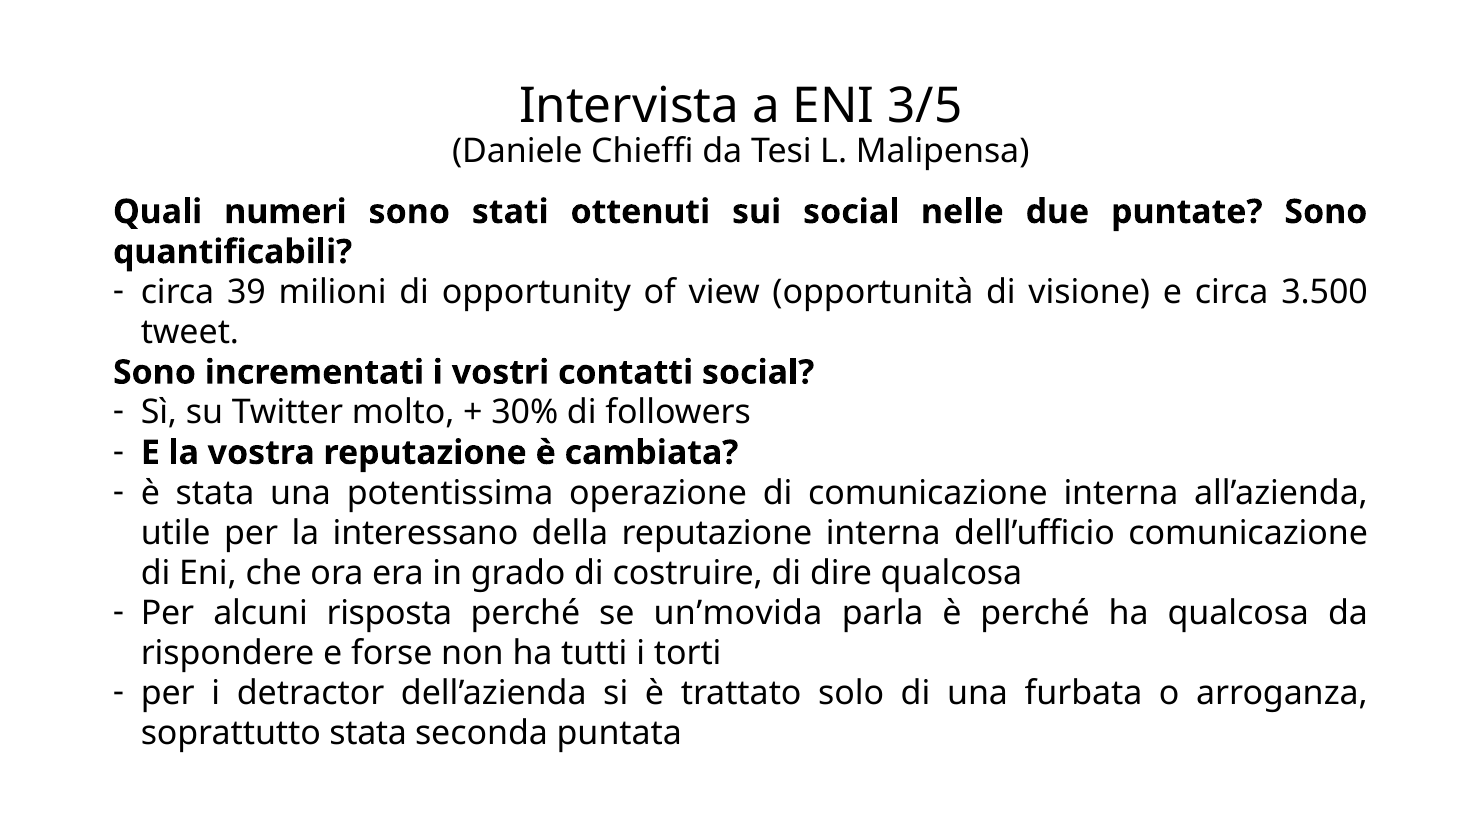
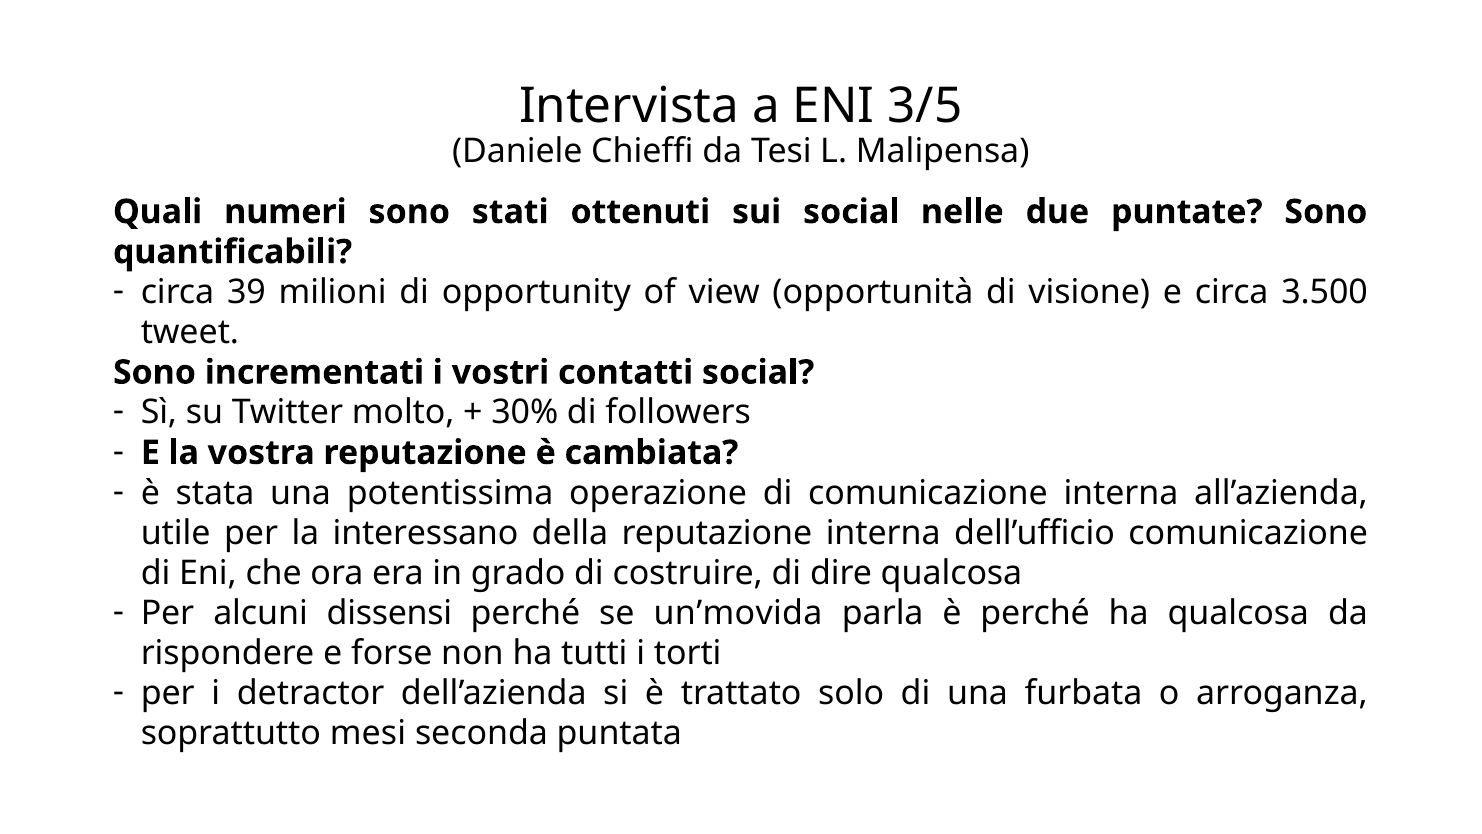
risposta: risposta -> dissensi (389, 613)
soprattutto stata: stata -> mesi (368, 733)
